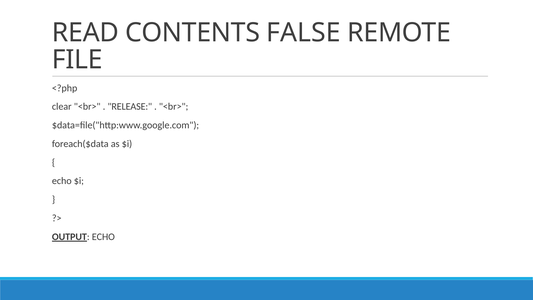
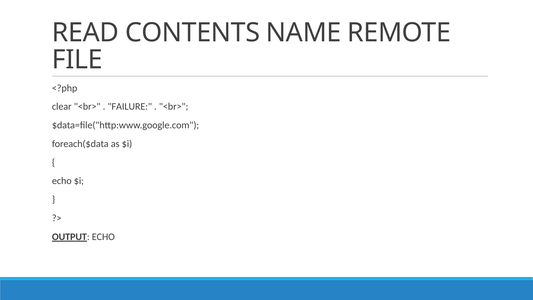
FALSE: FALSE -> NAME (304, 33)
RELEASE: RELEASE -> FAILURE (130, 107)
